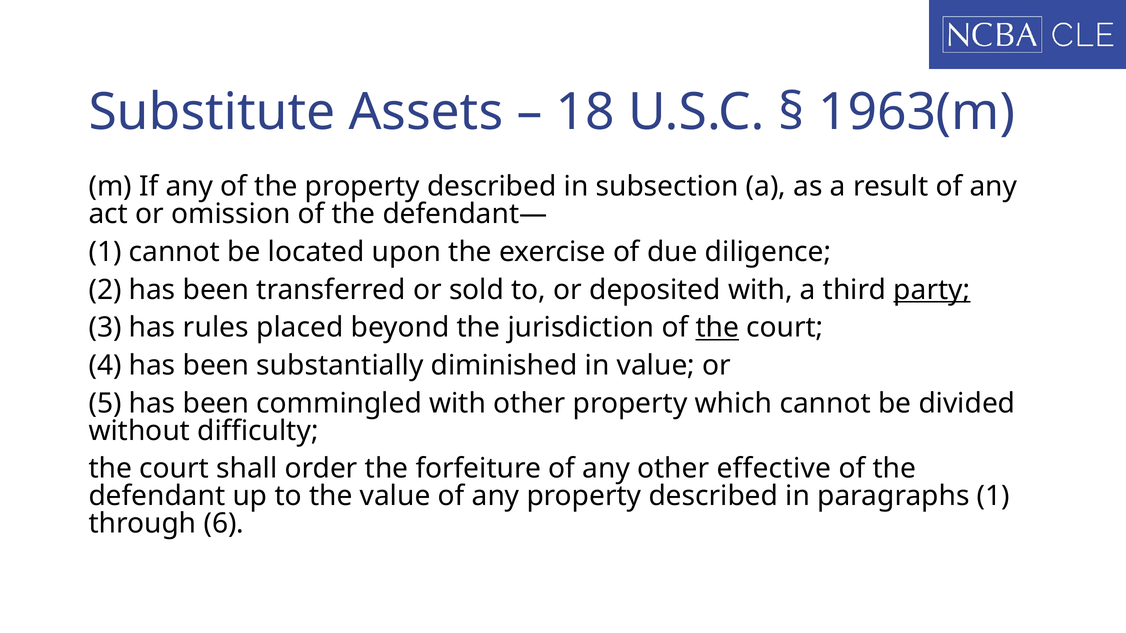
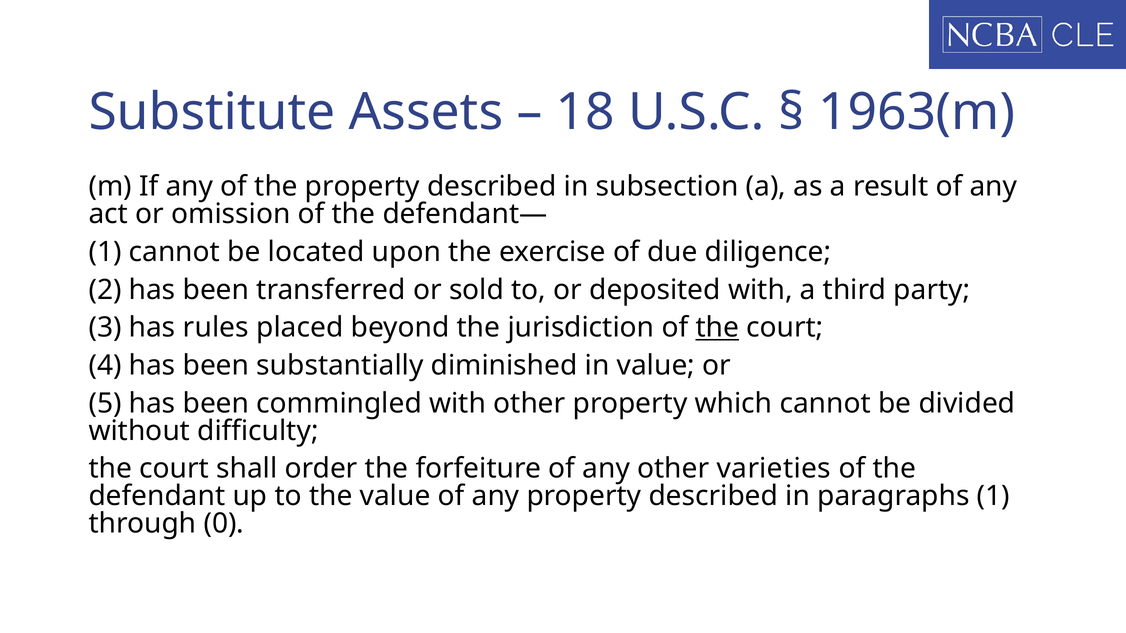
party underline: present -> none (932, 290)
effective: effective -> varieties (774, 469)
6: 6 -> 0 (224, 524)
